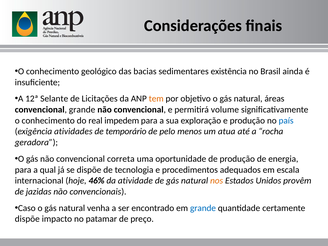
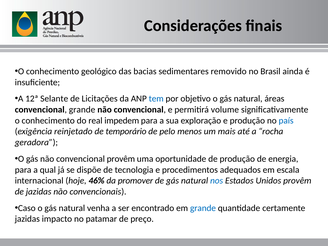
existência: existência -> removido (229, 71)
tem colour: orange -> blue (156, 99)
atividades: atividades -> reinjetado (73, 131)
atua: atua -> mais (227, 131)
convencional correta: correta -> provêm (121, 159)
atividade: atividade -> promover (135, 181)
nos colour: orange -> blue (217, 181)
dispõe: dispõe -> jazidas (27, 219)
